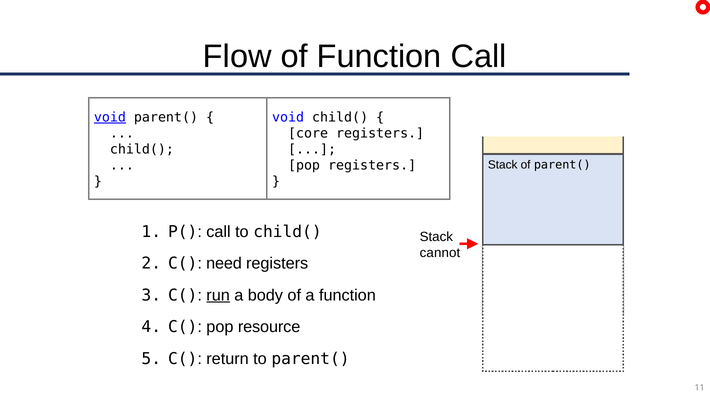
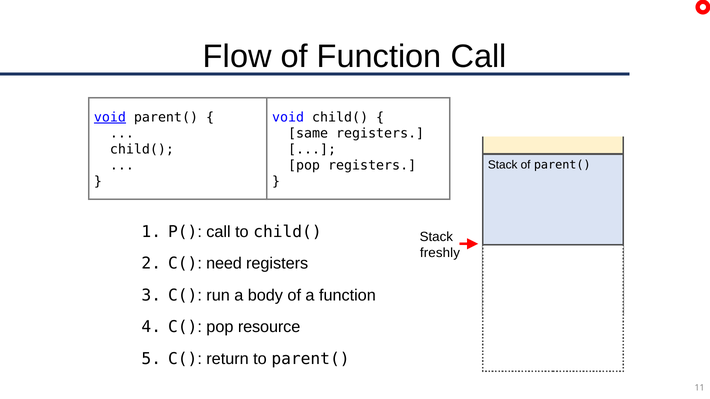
core: core -> same (308, 134)
cannot: cannot -> freshly (440, 253)
run underline: present -> none (218, 296)
